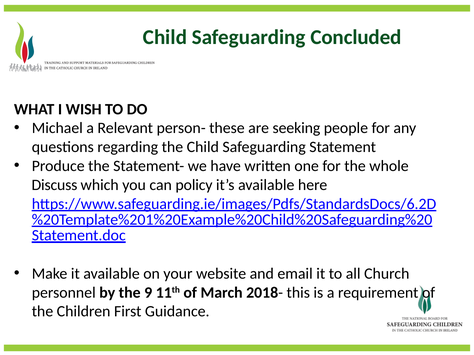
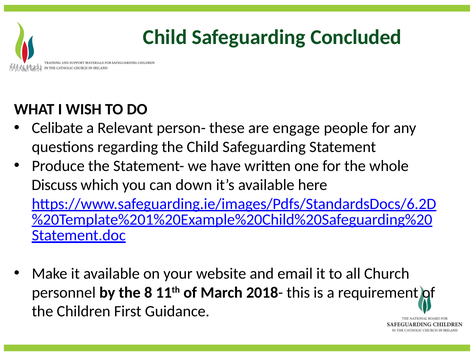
Michael: Michael -> Celibate (57, 128)
seeking: seeking -> engage (296, 128)
policy: policy -> down (194, 185)
9: 9 -> 8 (148, 293)
